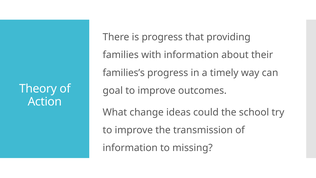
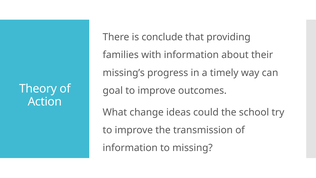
is progress: progress -> conclude (162, 37)
families’s: families’s -> missing’s (124, 73)
